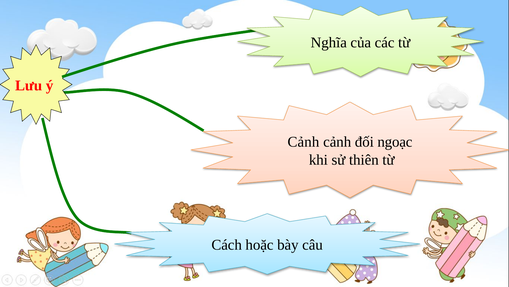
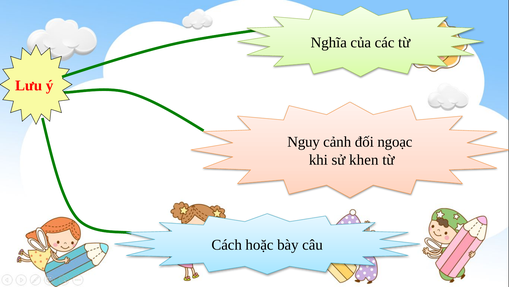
Cảnh: Cảnh -> Nguy (304, 142)
thiên: thiên -> khen (364, 159)
